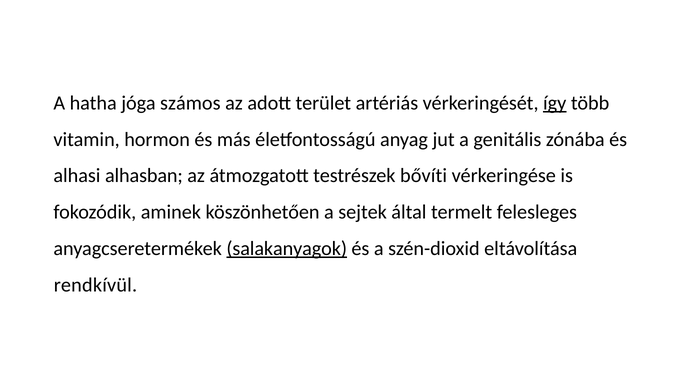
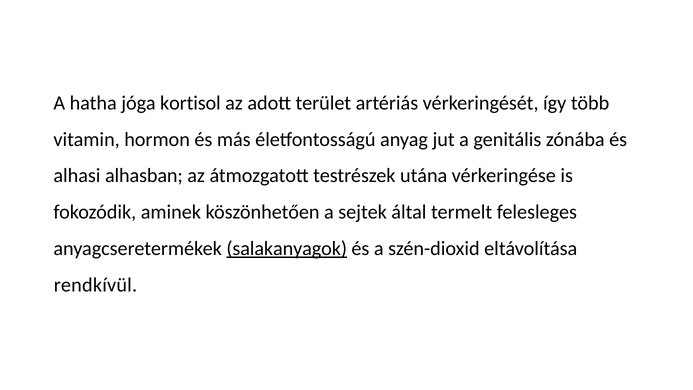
számos: számos -> kortisol (190, 103)
így underline: present -> none (555, 103)
bővíti: bővíti -> utána (424, 176)
